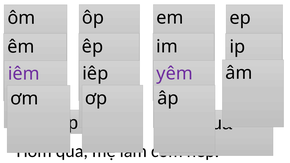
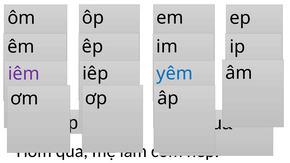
yêm colour: purple -> blue (175, 74)
